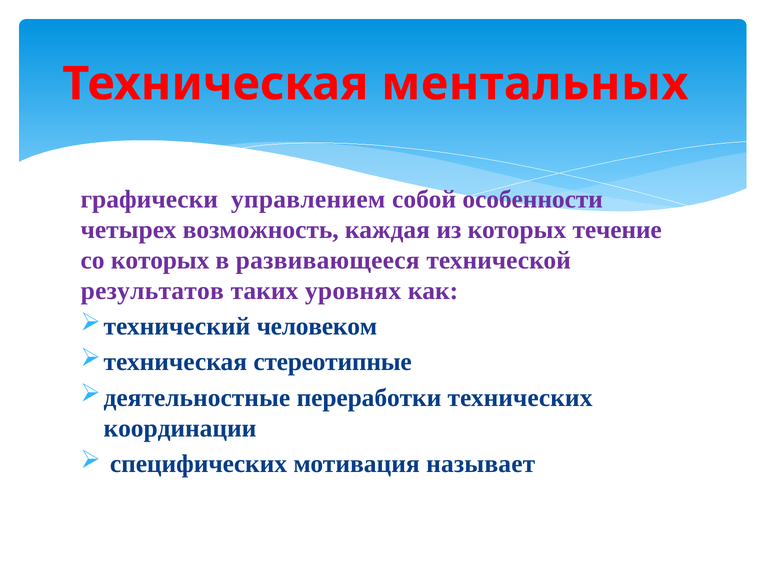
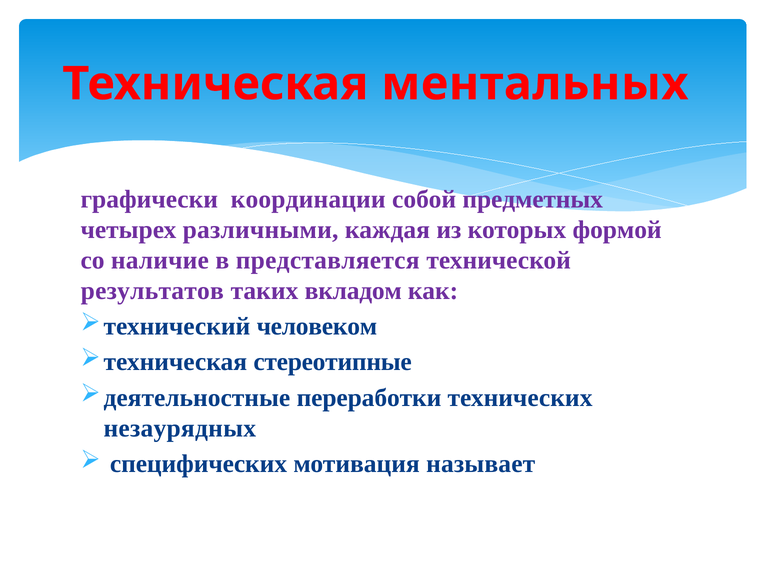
управлением: управлением -> координации (308, 199)
особенности: особенности -> предметных (533, 199)
возможность: возможность -> различными (261, 230)
течение: течение -> формой (617, 230)
со которых: которых -> наличие (160, 261)
развивающееся: развивающееся -> представляется (328, 261)
уровнях: уровнях -> вкладом (353, 291)
координации: координации -> незаурядных (180, 429)
